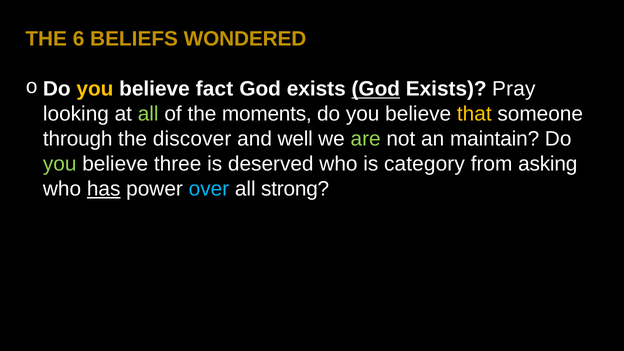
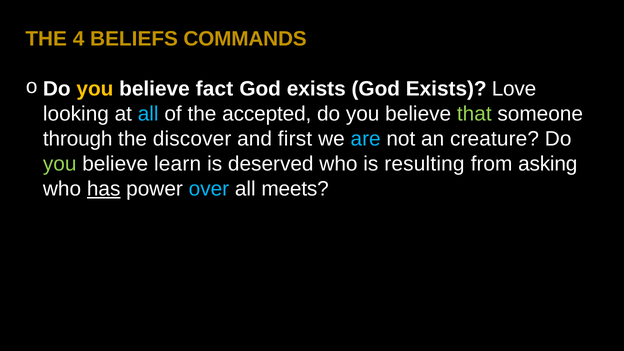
6: 6 -> 4 (79, 39)
WONDERED: WONDERED -> COMMANDS (245, 39)
God underline: present -> none (376, 89)
Pray: Pray -> Love (514, 89)
all colour: light green -> light blue (148, 114)
moments: moments -> accepted (267, 114)
that colour: yellow -> light green (474, 114)
well: well -> first (295, 139)
are colour: light green -> light blue (366, 139)
maintain: maintain -> creature (494, 139)
three: three -> learn (178, 164)
category: category -> resulting (424, 164)
strong: strong -> meets (295, 189)
